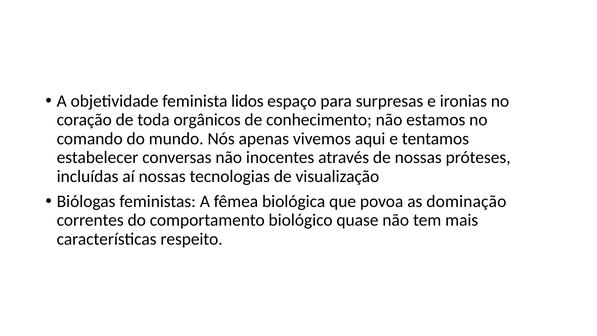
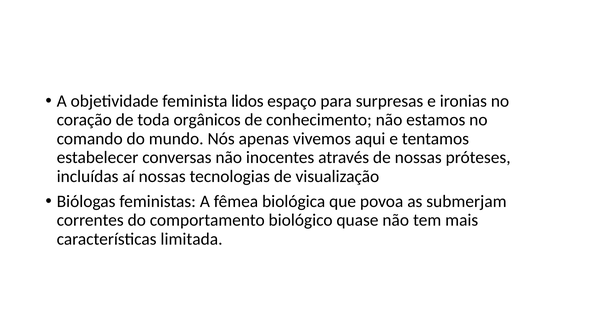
dominação: dominação -> submerjam (466, 201)
respeito: respeito -> limitada (192, 239)
